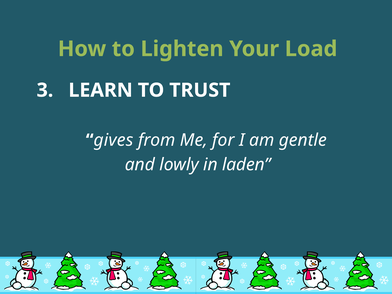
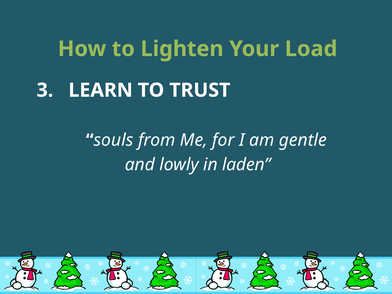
gives: gives -> souls (114, 140)
